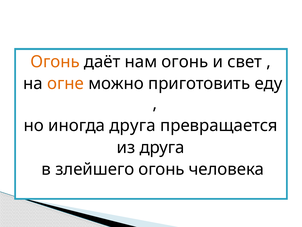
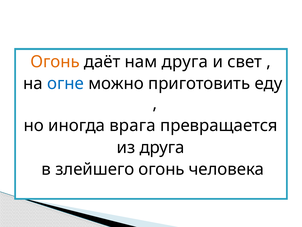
нам огонь: огонь -> друга (185, 62)
огне colour: orange -> blue (66, 83)
иногда друга: друга -> врага (133, 125)
